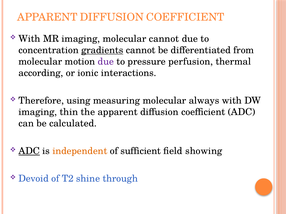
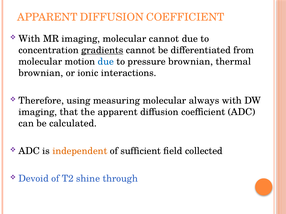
due colour: purple -> blue (106, 62)
pressure perfusion: perfusion -> brownian (191, 62)
according: according -> brownian (41, 73)
thin: thin -> that (69, 112)
ADC underline: present -> none (29, 151)
showing: showing -> collected (204, 151)
